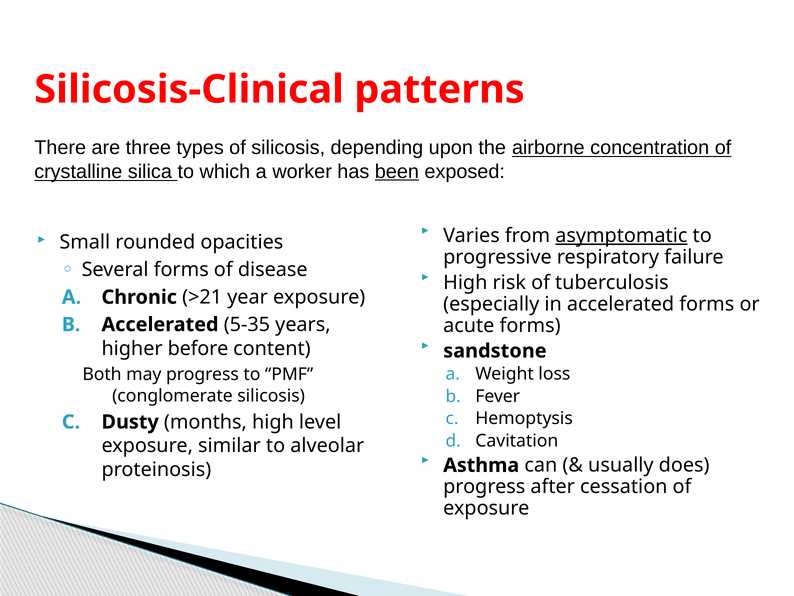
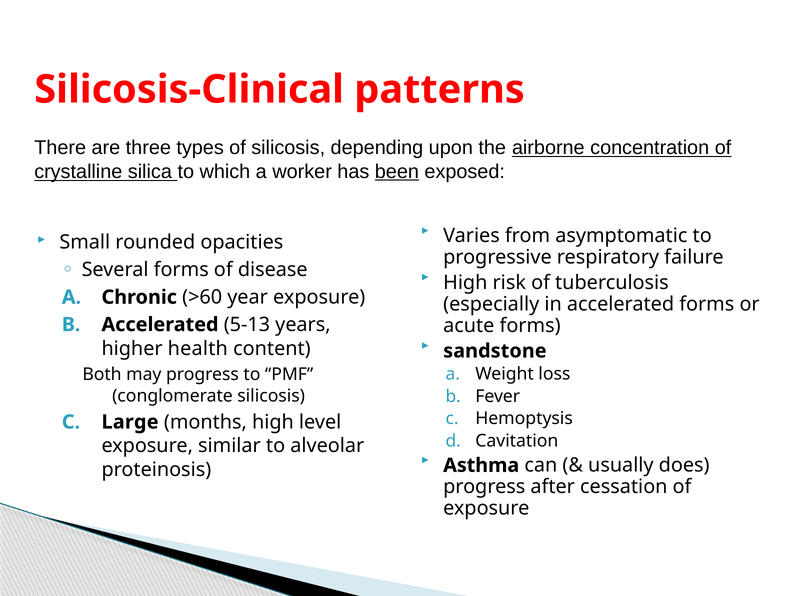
asymptomatic underline: present -> none (621, 236)
>21: >21 -> >60 (202, 297)
5-35: 5-35 -> 5-13 (247, 324)
before: before -> health (198, 348)
Dusty: Dusty -> Large (130, 422)
